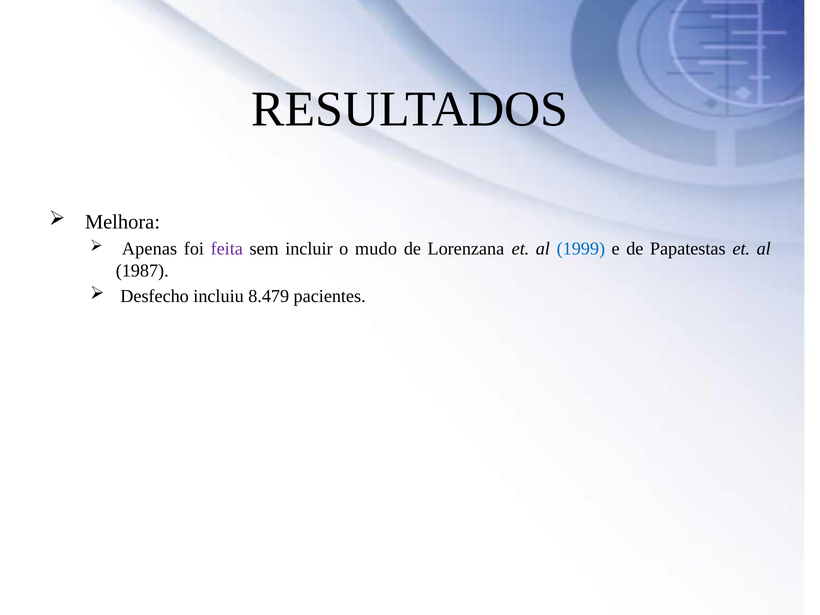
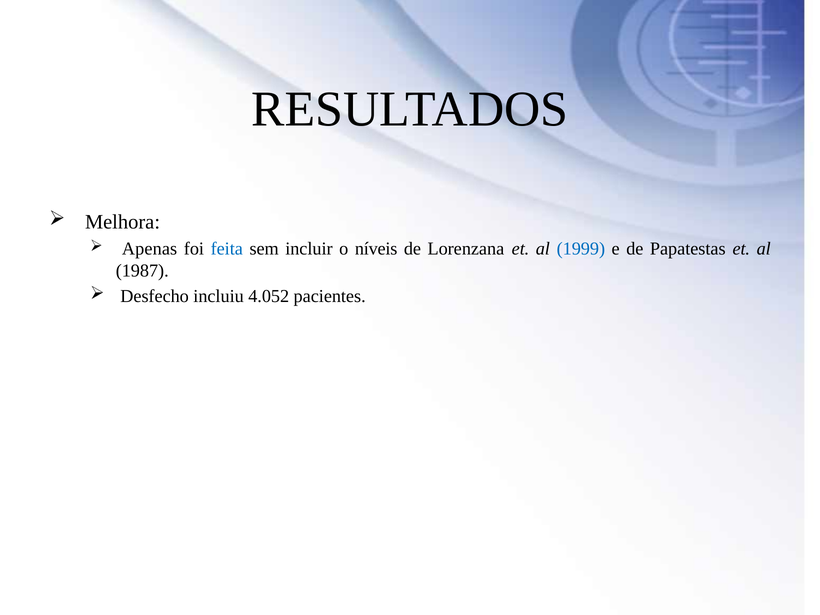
feita colour: purple -> blue (227, 249)
mudo: mudo -> níveis (376, 249)
8.479: 8.479 -> 4.052 (269, 296)
